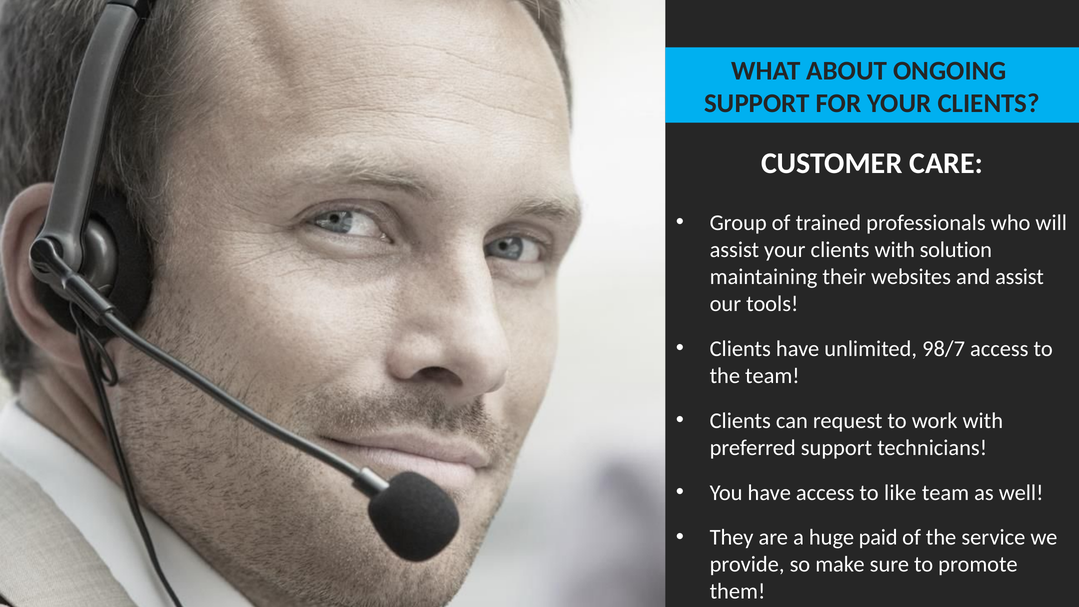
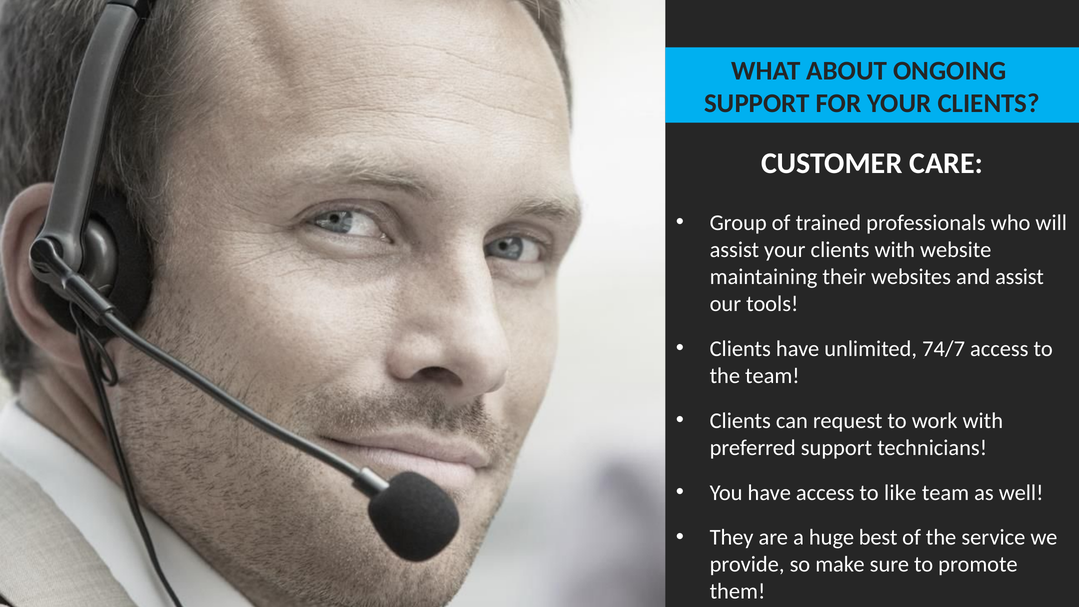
solution: solution -> website (956, 250)
98/7: 98/7 -> 74/7 (944, 349)
paid: paid -> best (878, 538)
